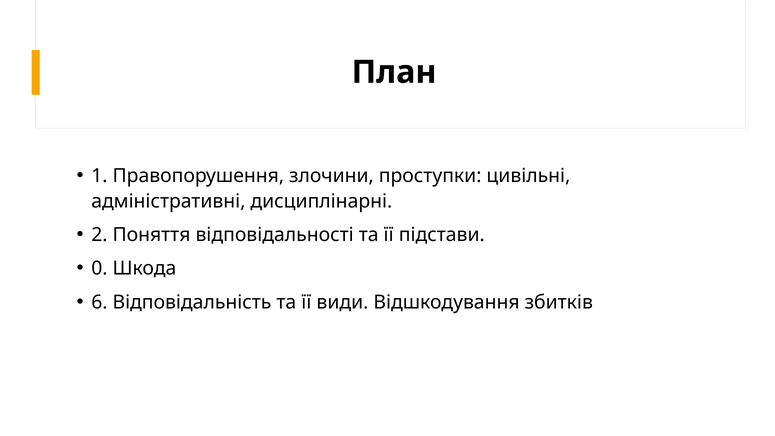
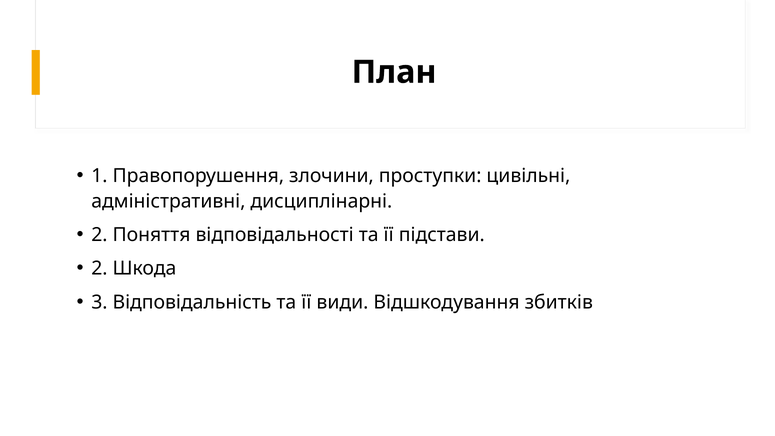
0: 0 -> 2 (99, 269)
6: 6 -> 3 (99, 302)
